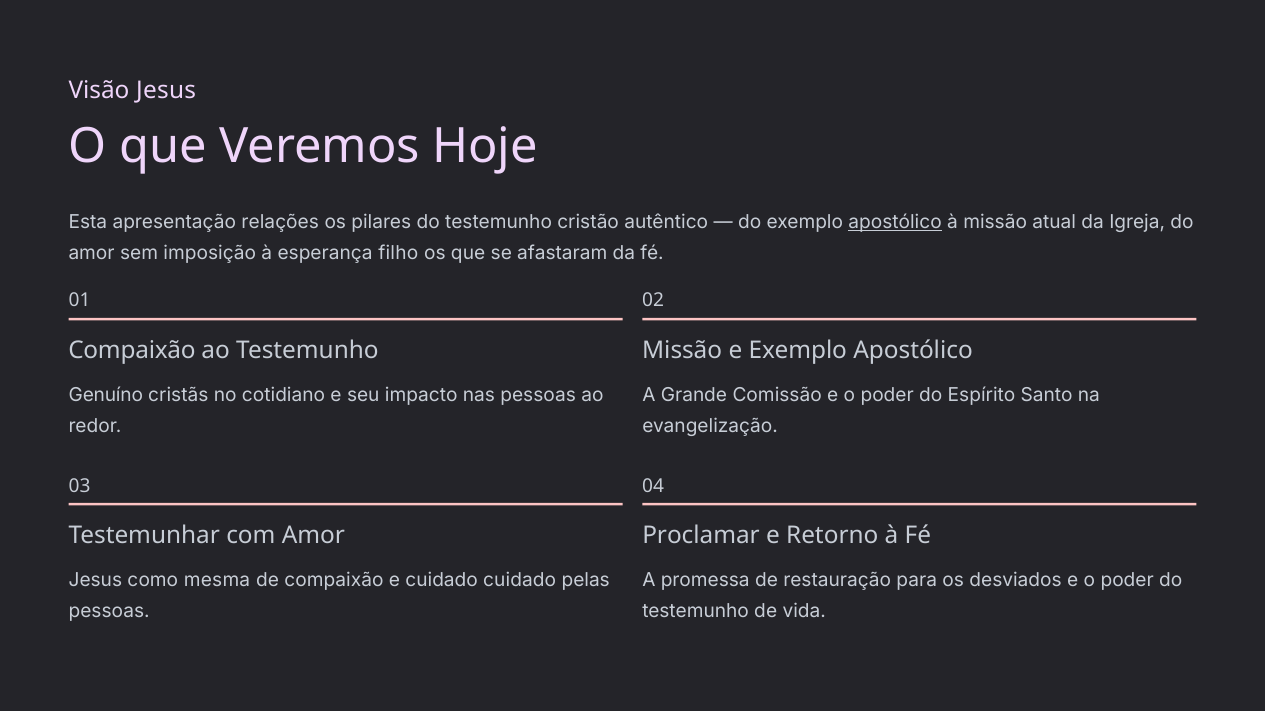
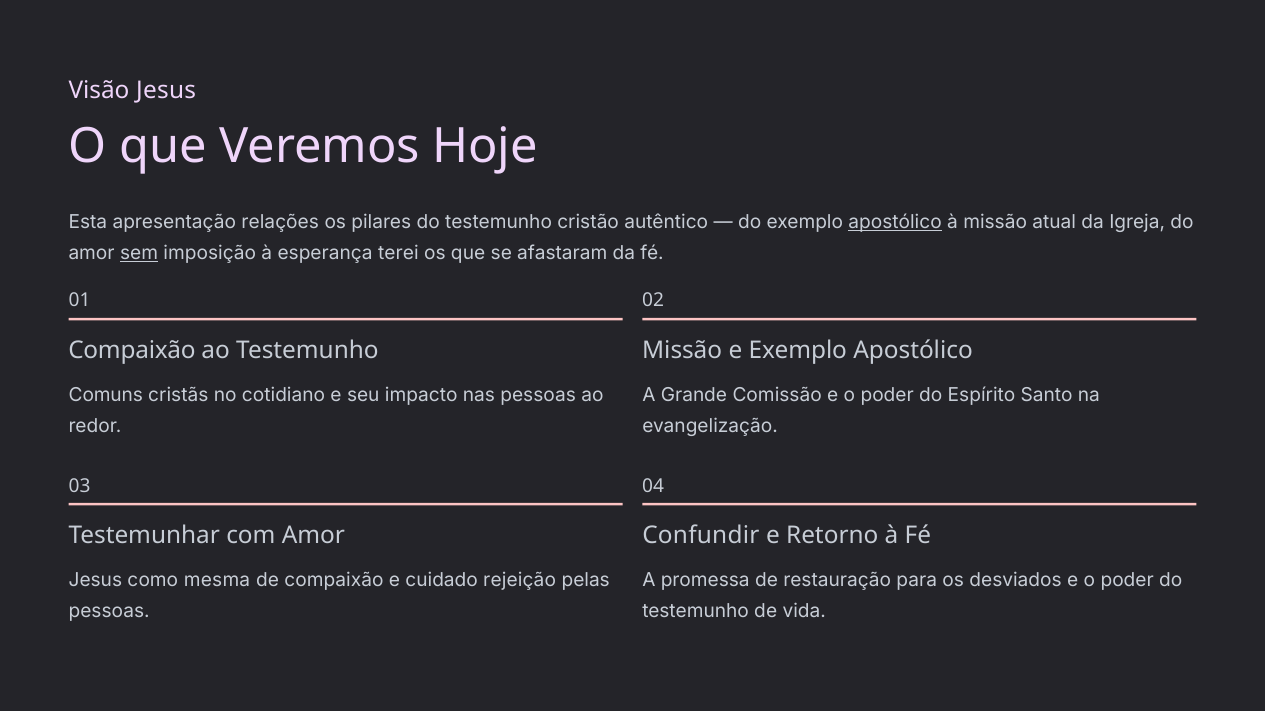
sem underline: none -> present (139, 253)
filho: filho -> terei (398, 253)
Genuíno: Genuíno -> Comuns (106, 396)
Proclamar: Proclamar -> Confundir (701, 536)
cuidado cuidado: cuidado -> rejeição (520, 581)
